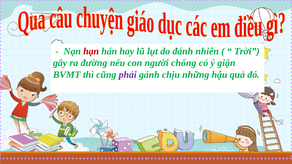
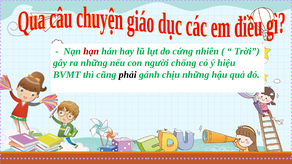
đánh: đánh -> cứng (183, 51)
ra đường: đường -> những (94, 63)
giận: giận -> hiệu (226, 63)
phải colour: purple -> black (128, 75)
